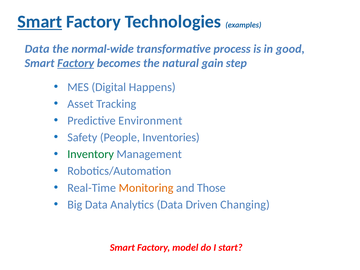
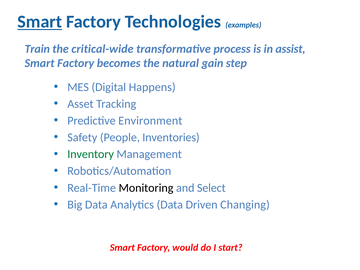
Data: Data -> Train (37, 49)
normal-wide: normal-wide -> critical-wide (102, 49)
good: good -> assist (290, 49)
Factory underline: present -> none (76, 63)
Monitoring colour: orange -> black (146, 188)
Those: Those -> Select (211, 188)
model: model -> would (185, 248)
